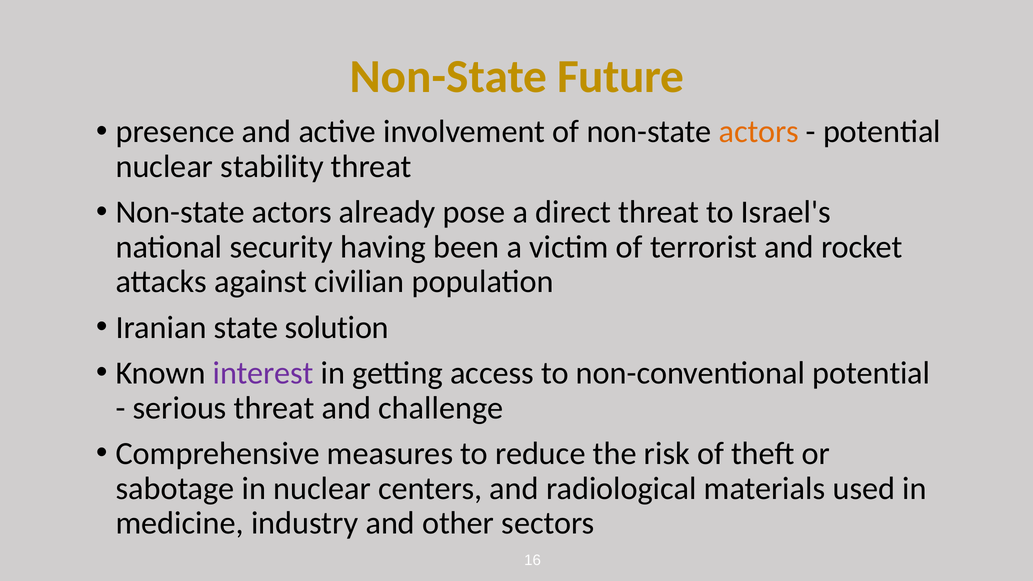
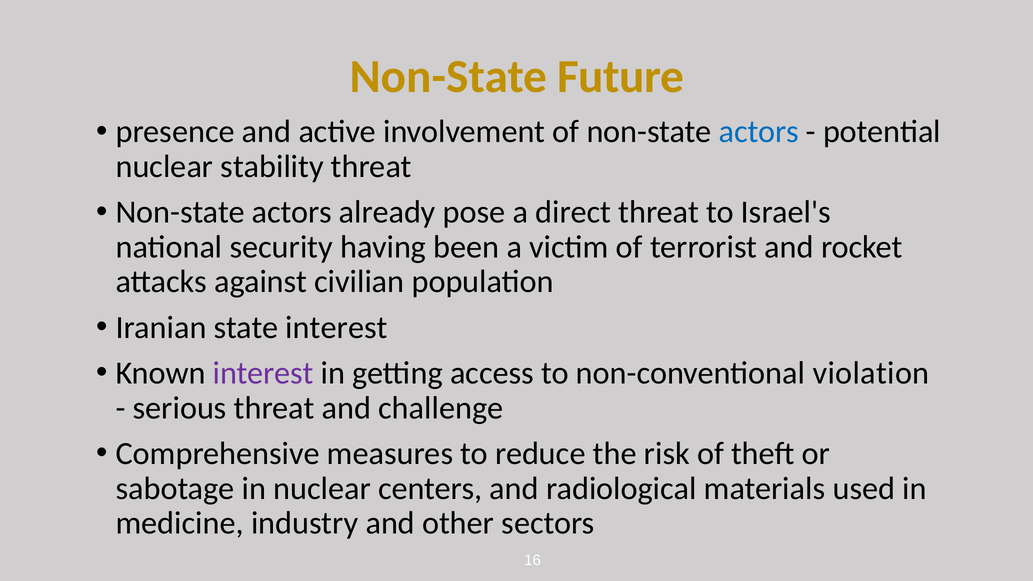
actors colour: orange -> blue (759, 132)
state solution: solution -> interest (337, 327)
non-conventional potential: potential -> violation (871, 373)
